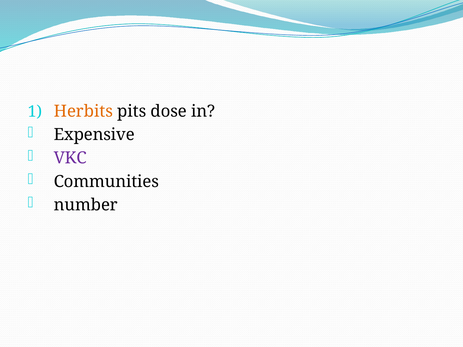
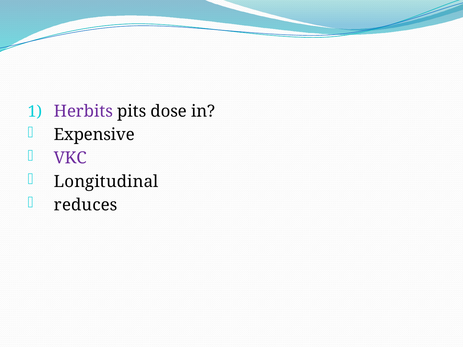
Herbits colour: orange -> purple (83, 111)
Communities: Communities -> Longitudinal (106, 182)
number: number -> reduces (86, 205)
